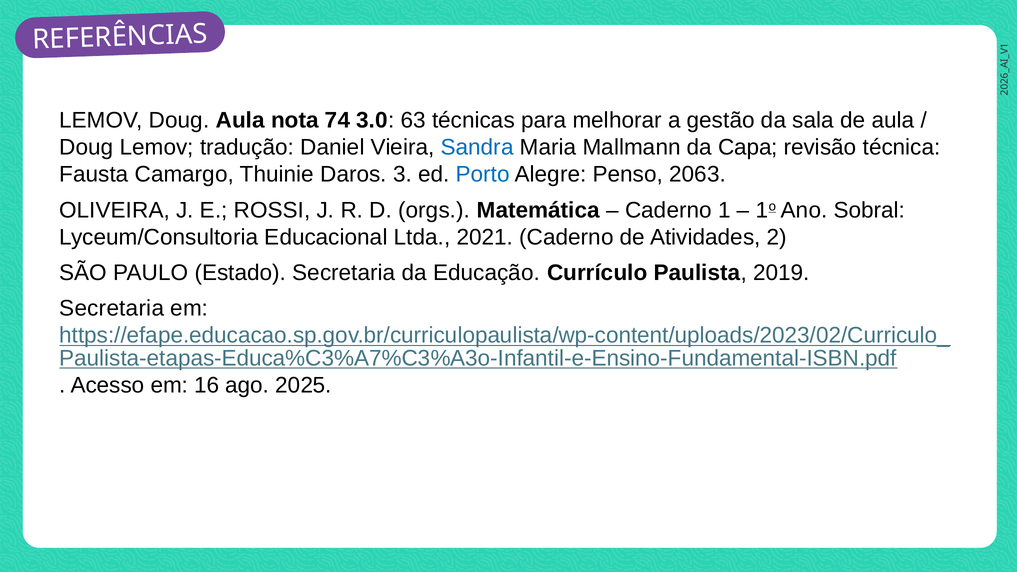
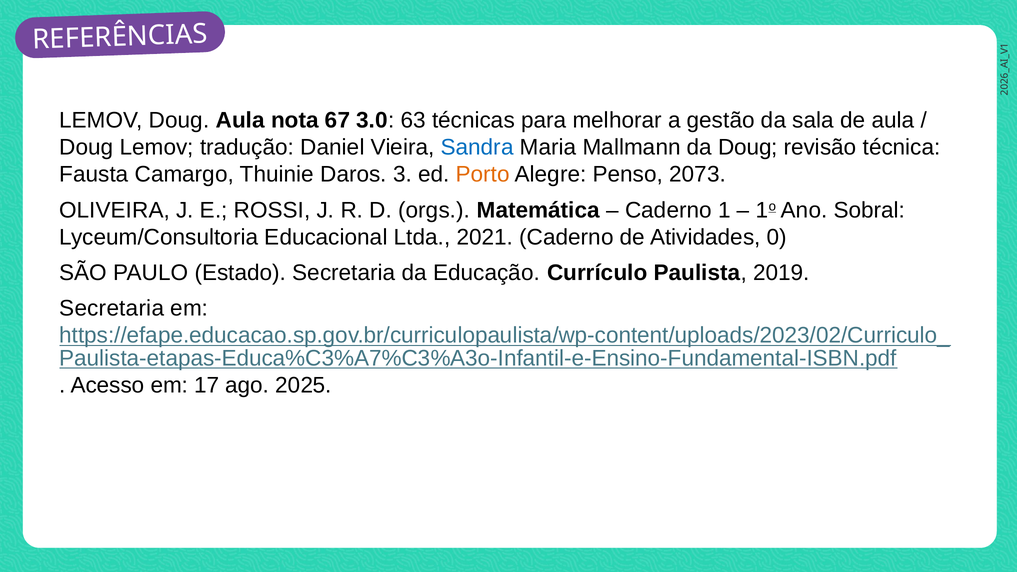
74: 74 -> 67 (338, 120)
da Capa: Capa -> Doug (748, 147)
Porto colour: blue -> orange (483, 175)
2063: 2063 -> 2073 (698, 175)
Atividades 2: 2 -> 0 (777, 237)
16: 16 -> 17 (207, 385)
